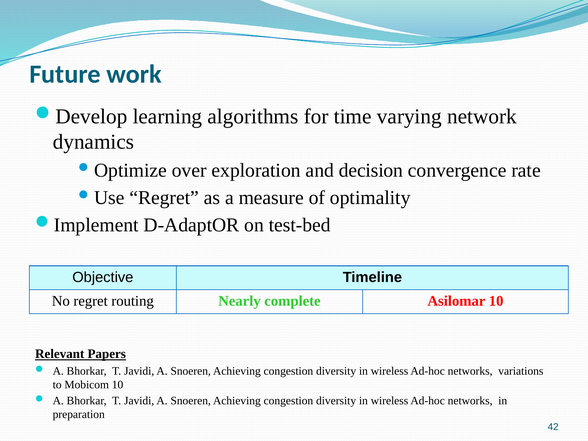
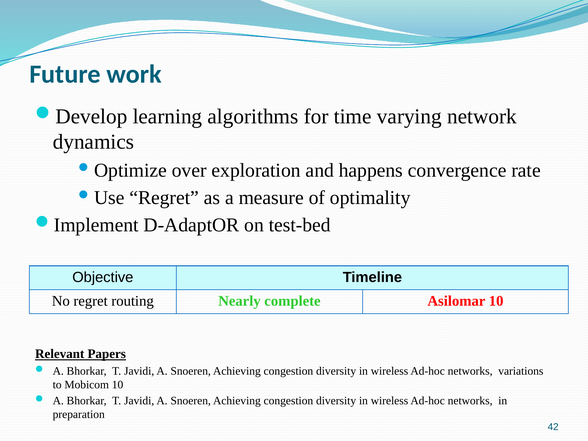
decision: decision -> happens (371, 170)
